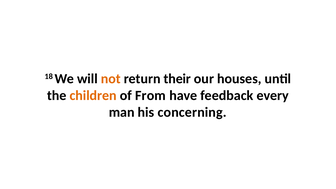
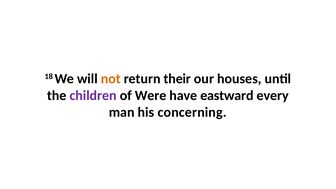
children colour: orange -> purple (93, 95)
From: From -> Were (151, 95)
feedback: feedback -> eastward (227, 95)
